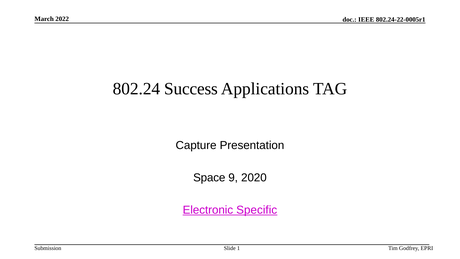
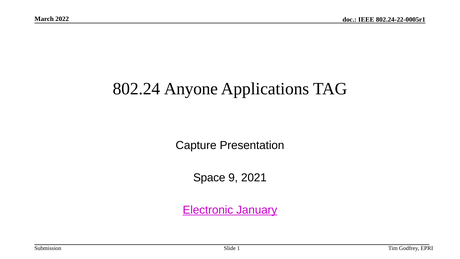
Success: Success -> Anyone (191, 89)
2020: 2020 -> 2021 (254, 178)
Specific: Specific -> January (257, 210)
